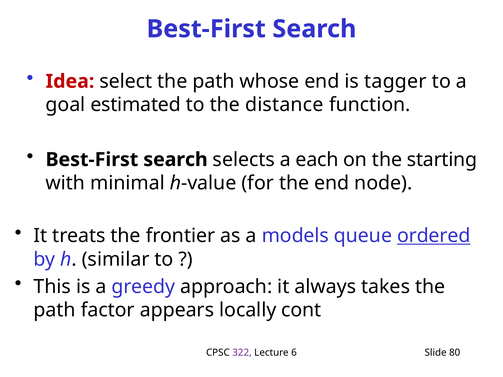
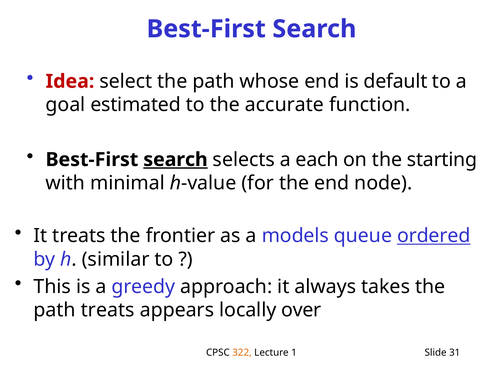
tagger: tagger -> default (396, 81)
distance: distance -> accurate (284, 105)
search underline: none -> present (176, 160)
path factor: factor -> treats (108, 310)
cont: cont -> over (301, 310)
322 colour: purple -> orange (242, 353)
6: 6 -> 1 (294, 353)
80: 80 -> 31 (455, 353)
